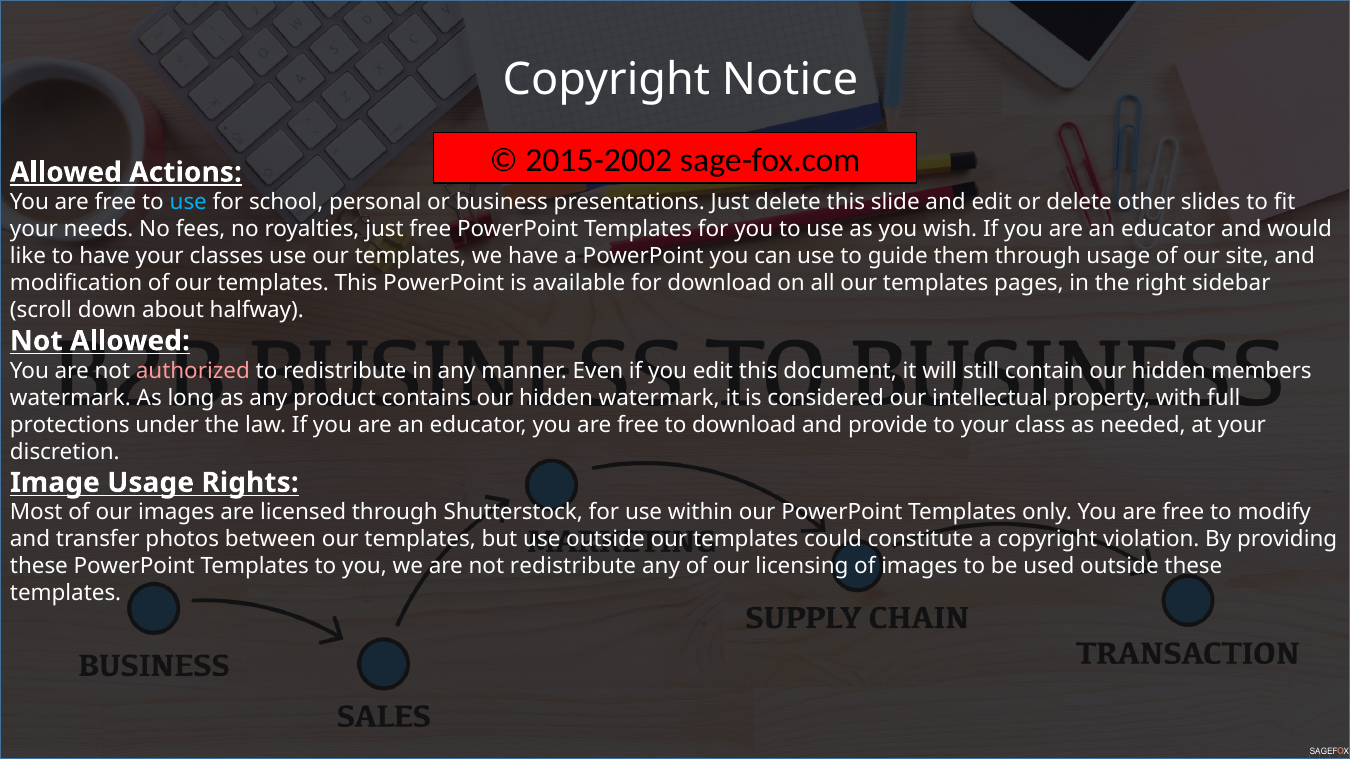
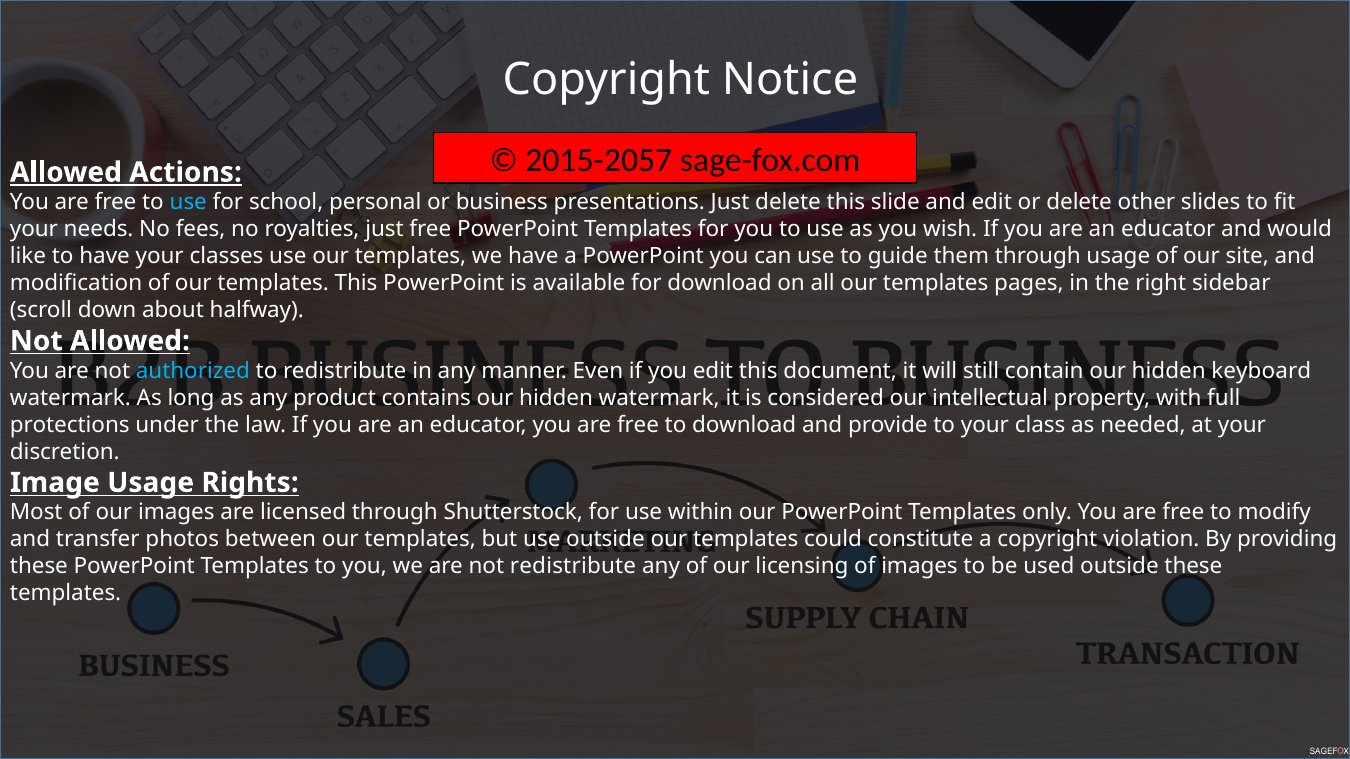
2015-2002: 2015-2002 -> 2015-2057 (599, 160)
authorized colour: pink -> light blue (193, 371)
members: members -> keyboard (1261, 371)
